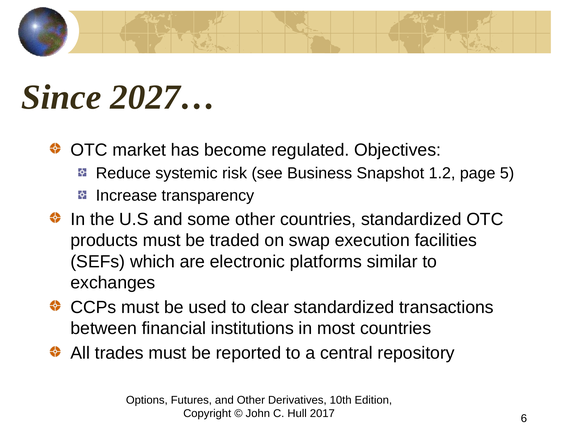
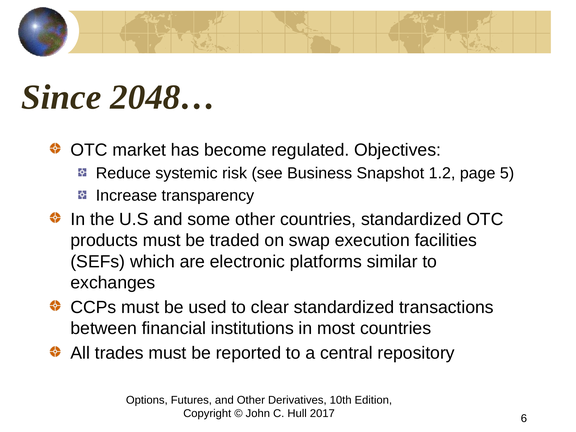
2027…: 2027… -> 2048… (163, 97)
